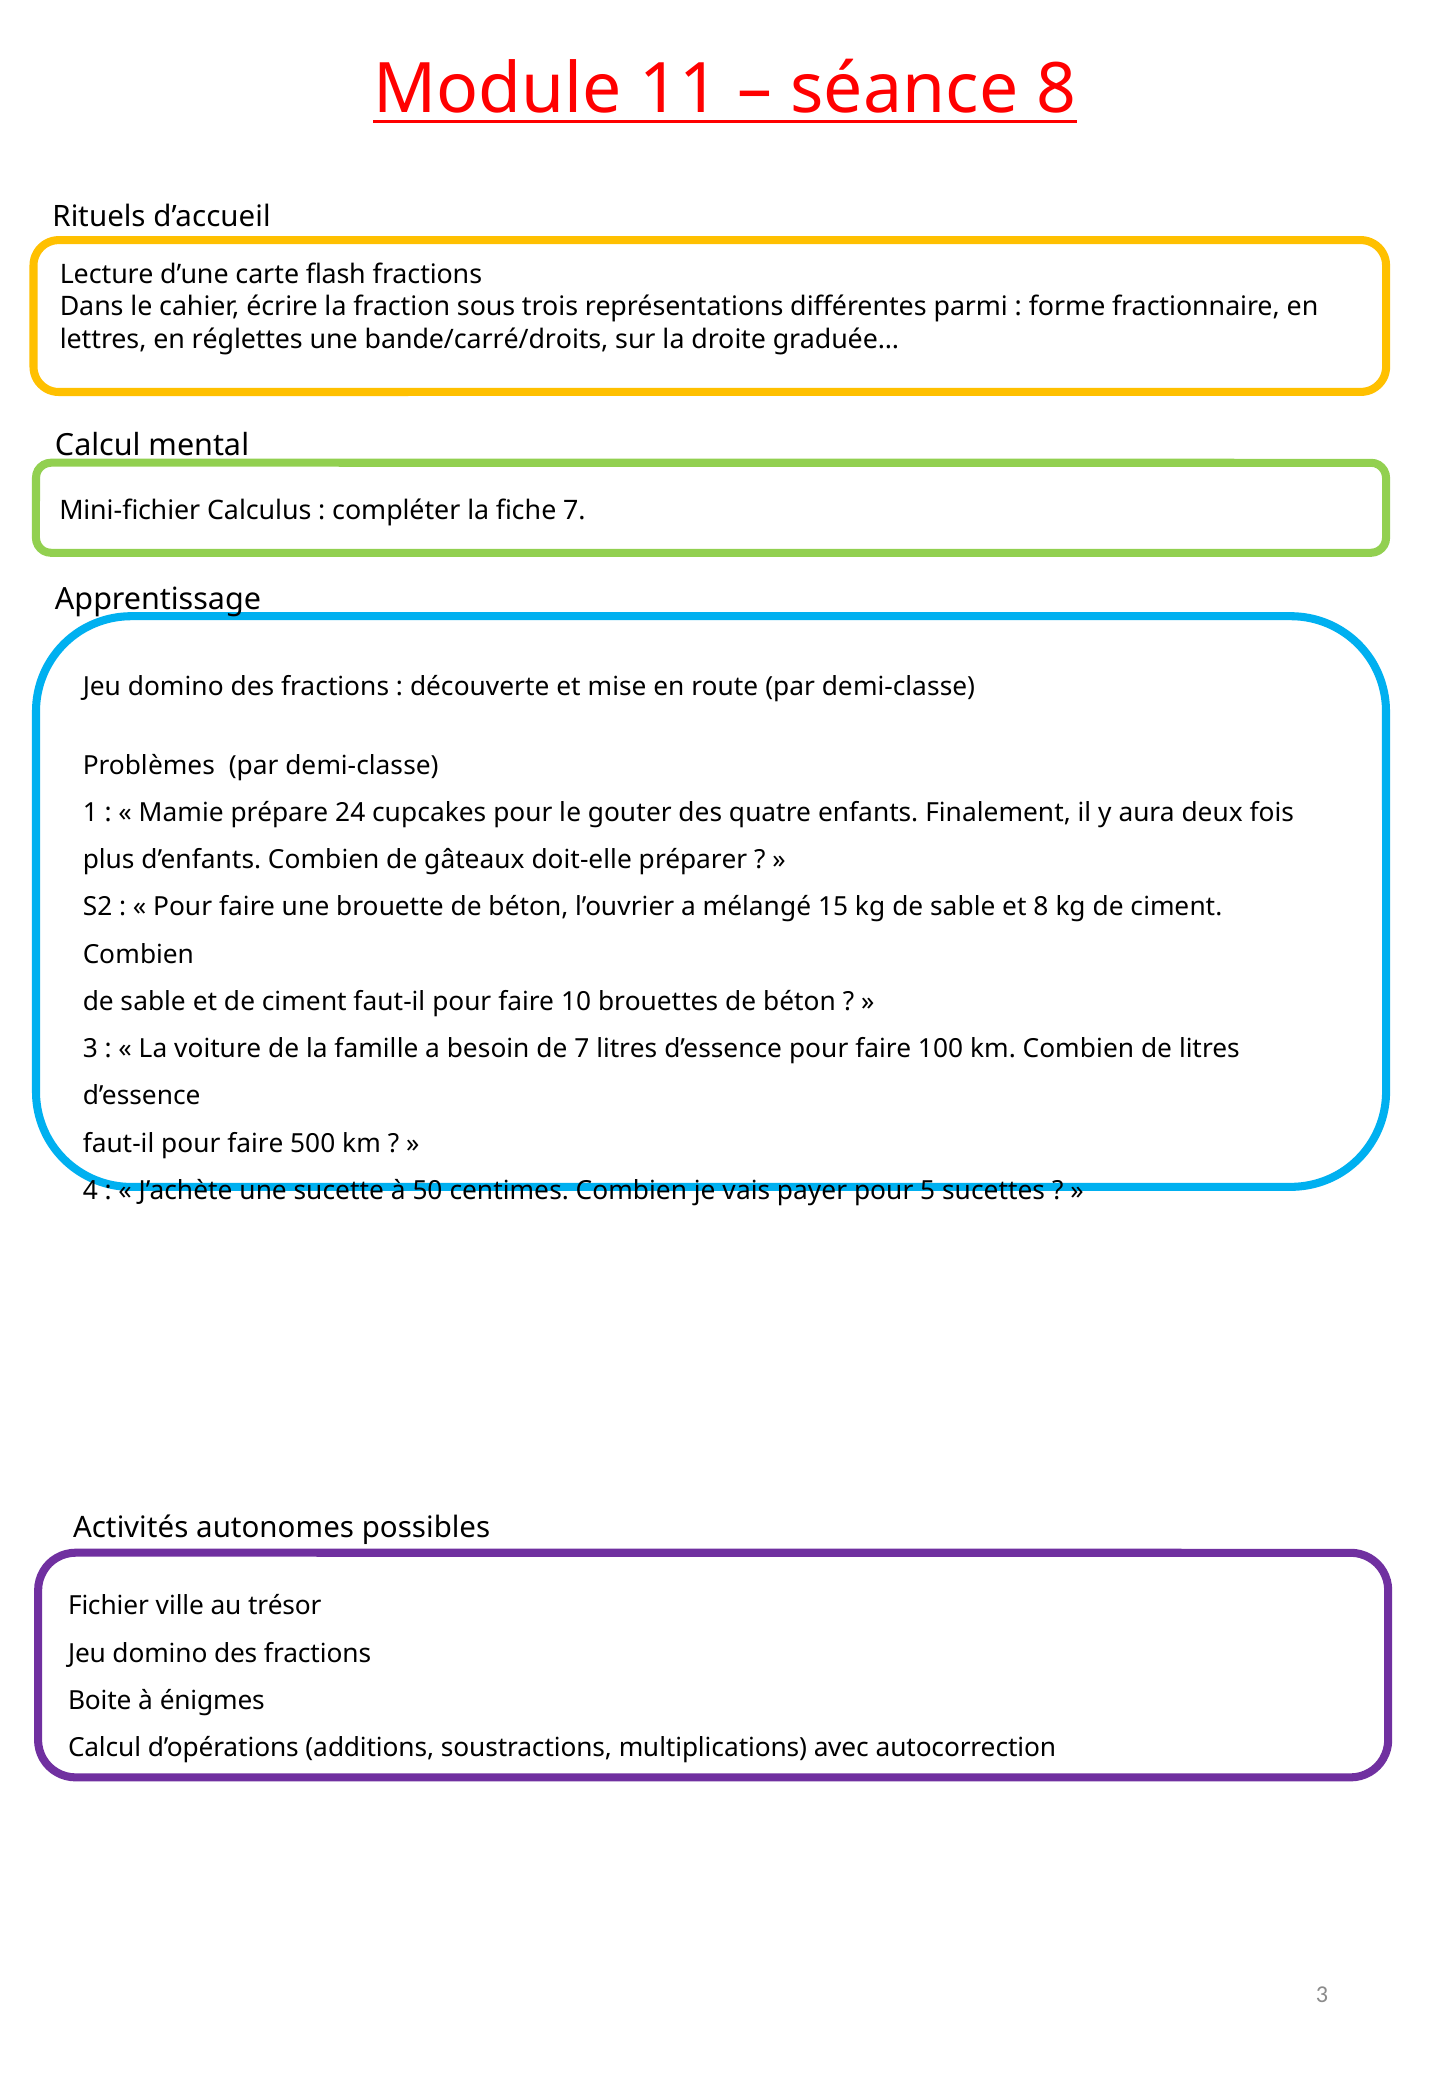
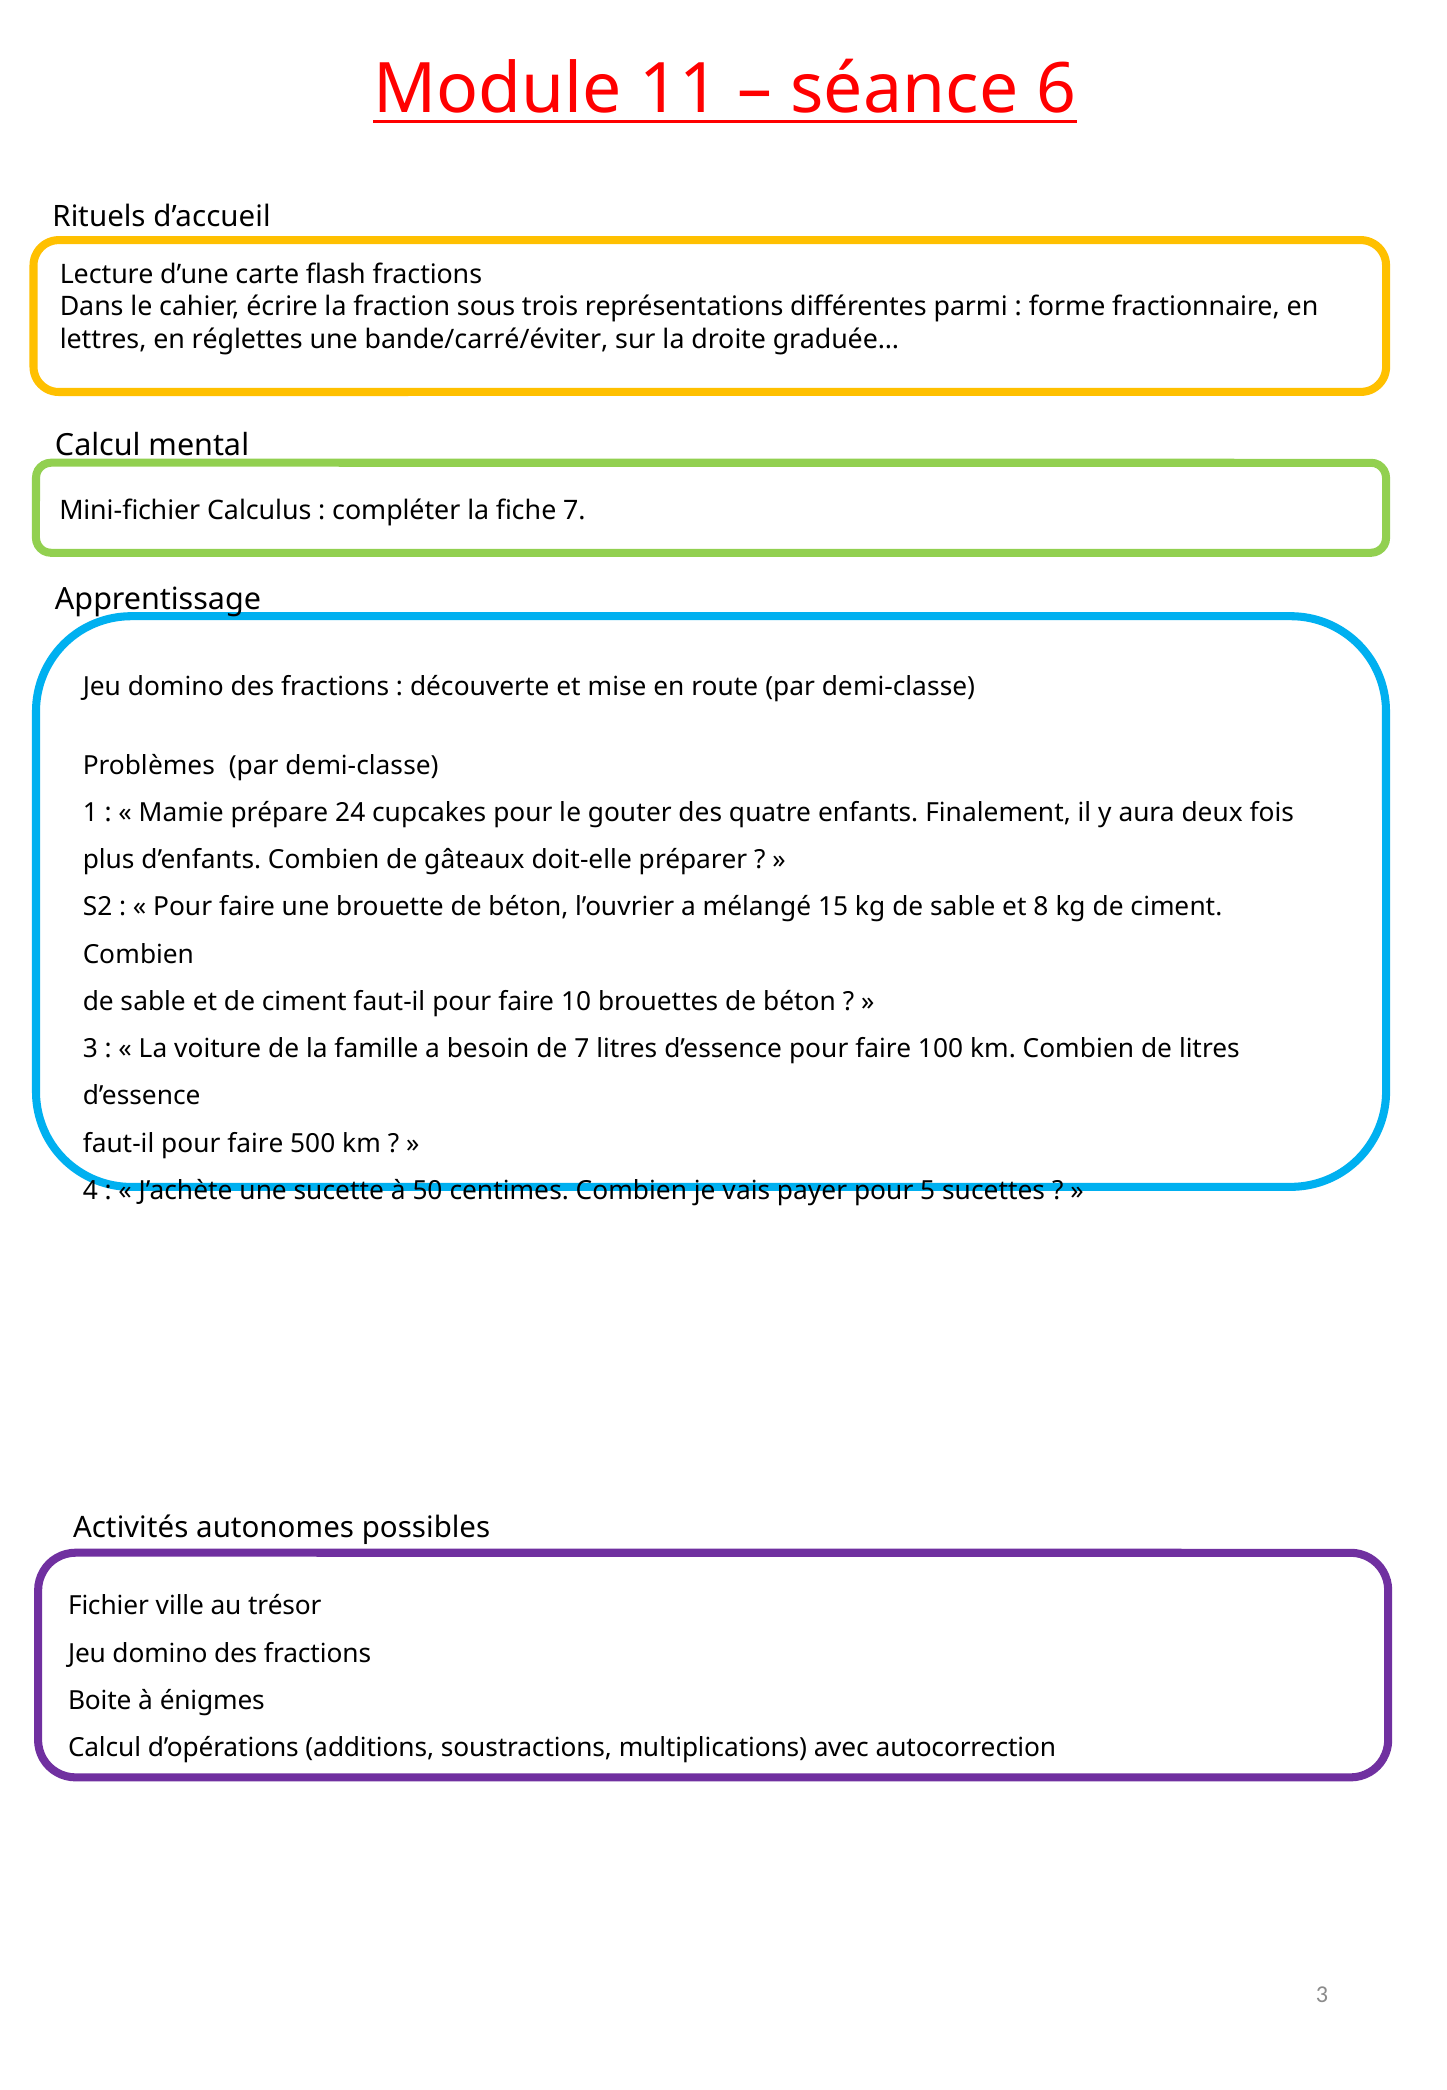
séance 8: 8 -> 6 (1057, 90)
bande/carré/droits: bande/carré/droits -> bande/carré/éviter (487, 339)
